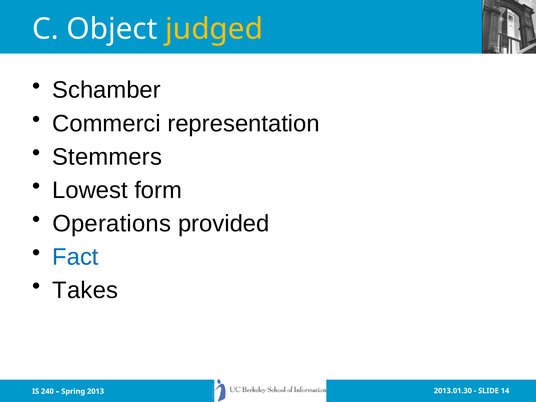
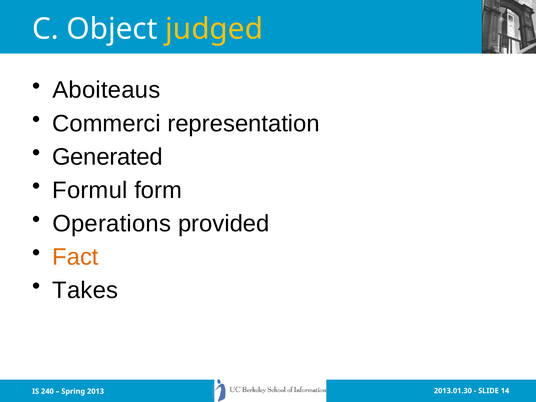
Schamber: Schamber -> Aboiteaus (106, 90)
Stemmers: Stemmers -> Generated (107, 157)
Lowest: Lowest -> Formul (90, 190)
Fact colour: blue -> orange (75, 257)
